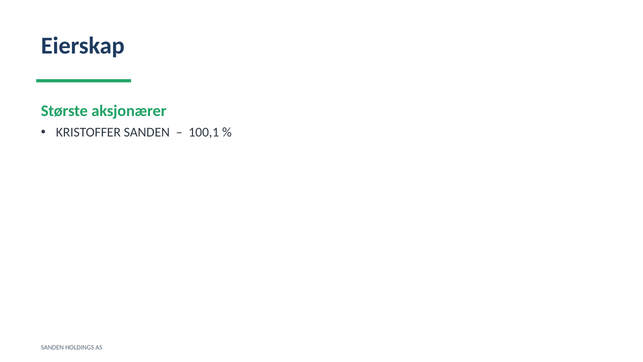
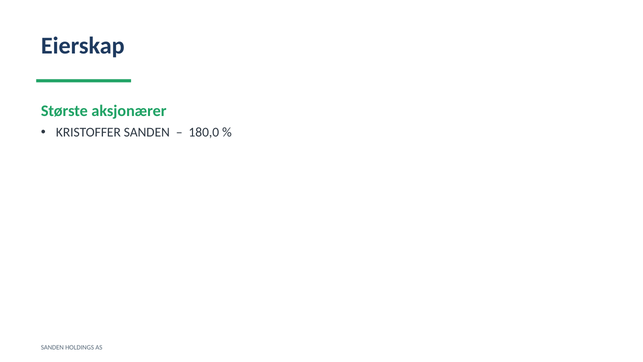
100,1: 100,1 -> 180,0 (204, 132)
